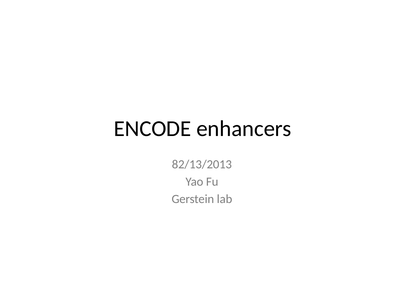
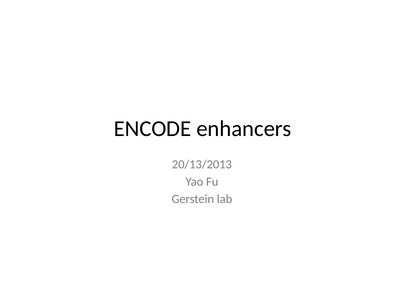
82/13/2013: 82/13/2013 -> 20/13/2013 (202, 164)
